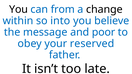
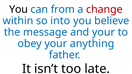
change colour: black -> red (104, 9)
and poor: poor -> your (103, 32)
reserved: reserved -> anything (92, 44)
